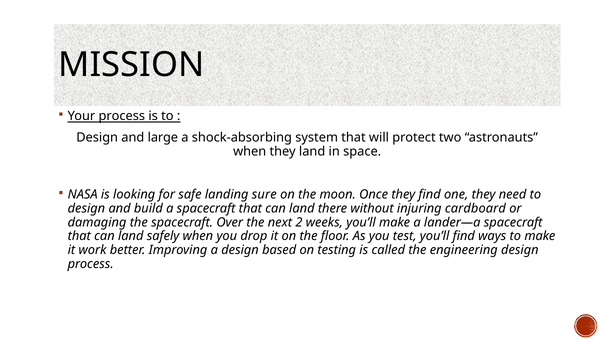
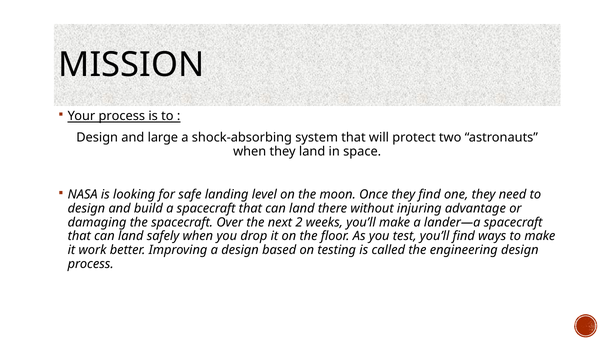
sure: sure -> level (264, 194)
cardboard: cardboard -> advantage (475, 208)
